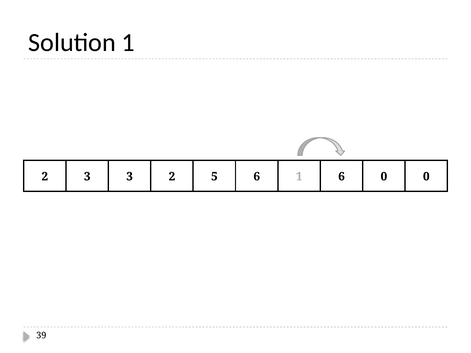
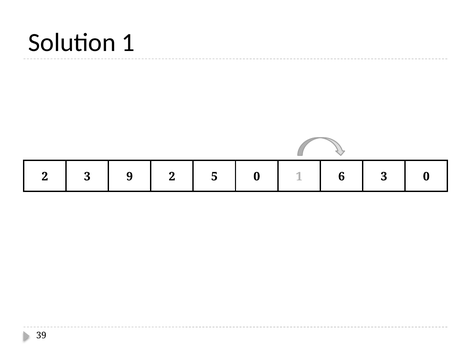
3 3: 3 -> 9 (130, 177)
5 6: 6 -> 0 (257, 177)
6 0: 0 -> 3 (384, 177)
